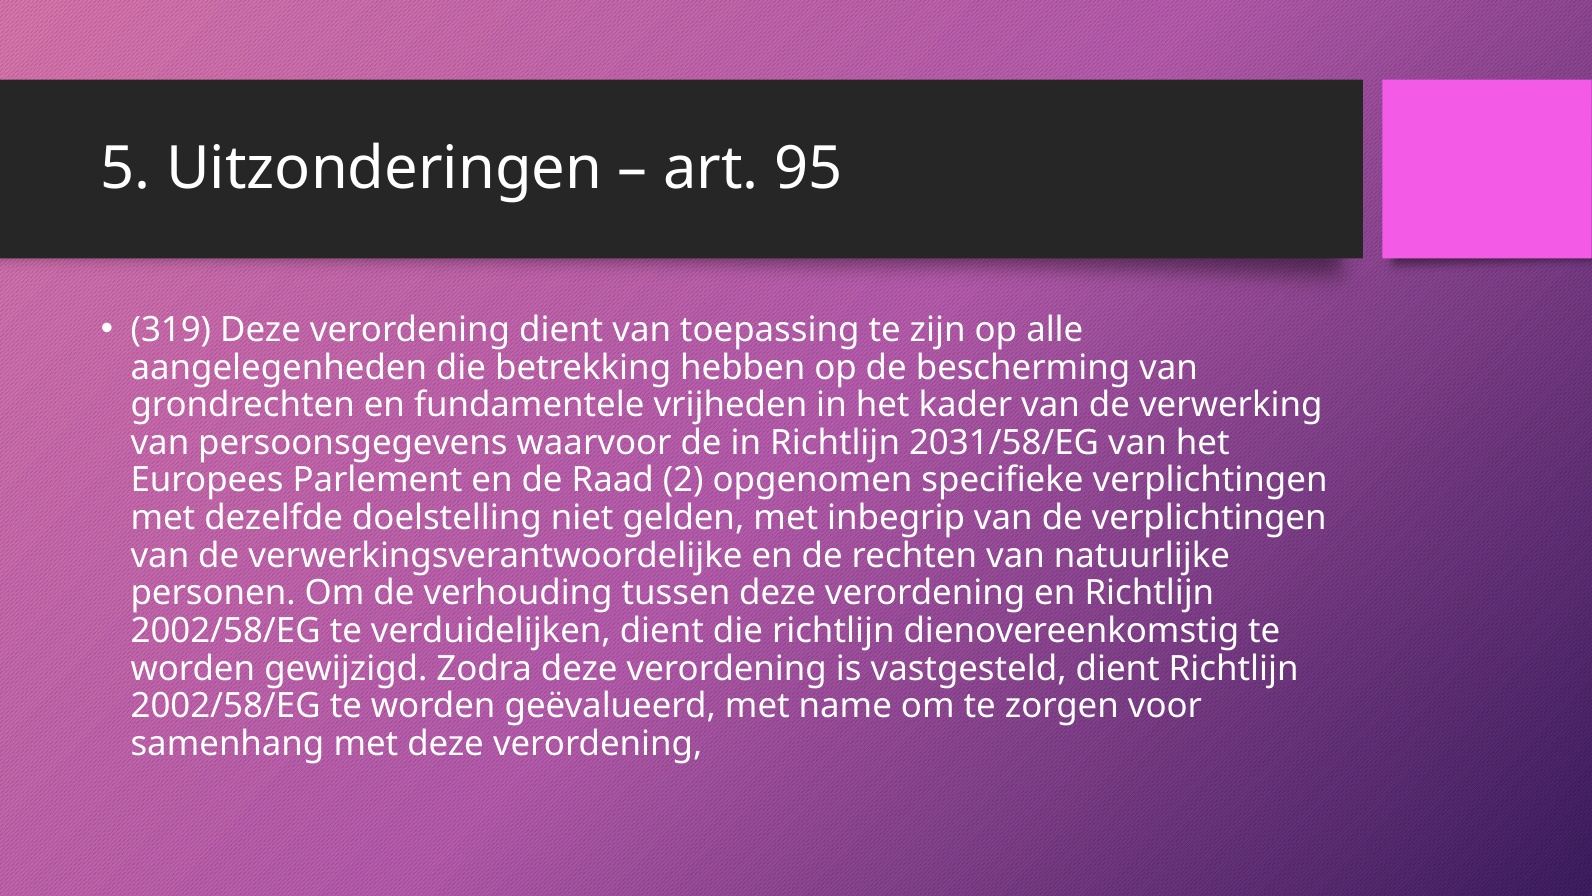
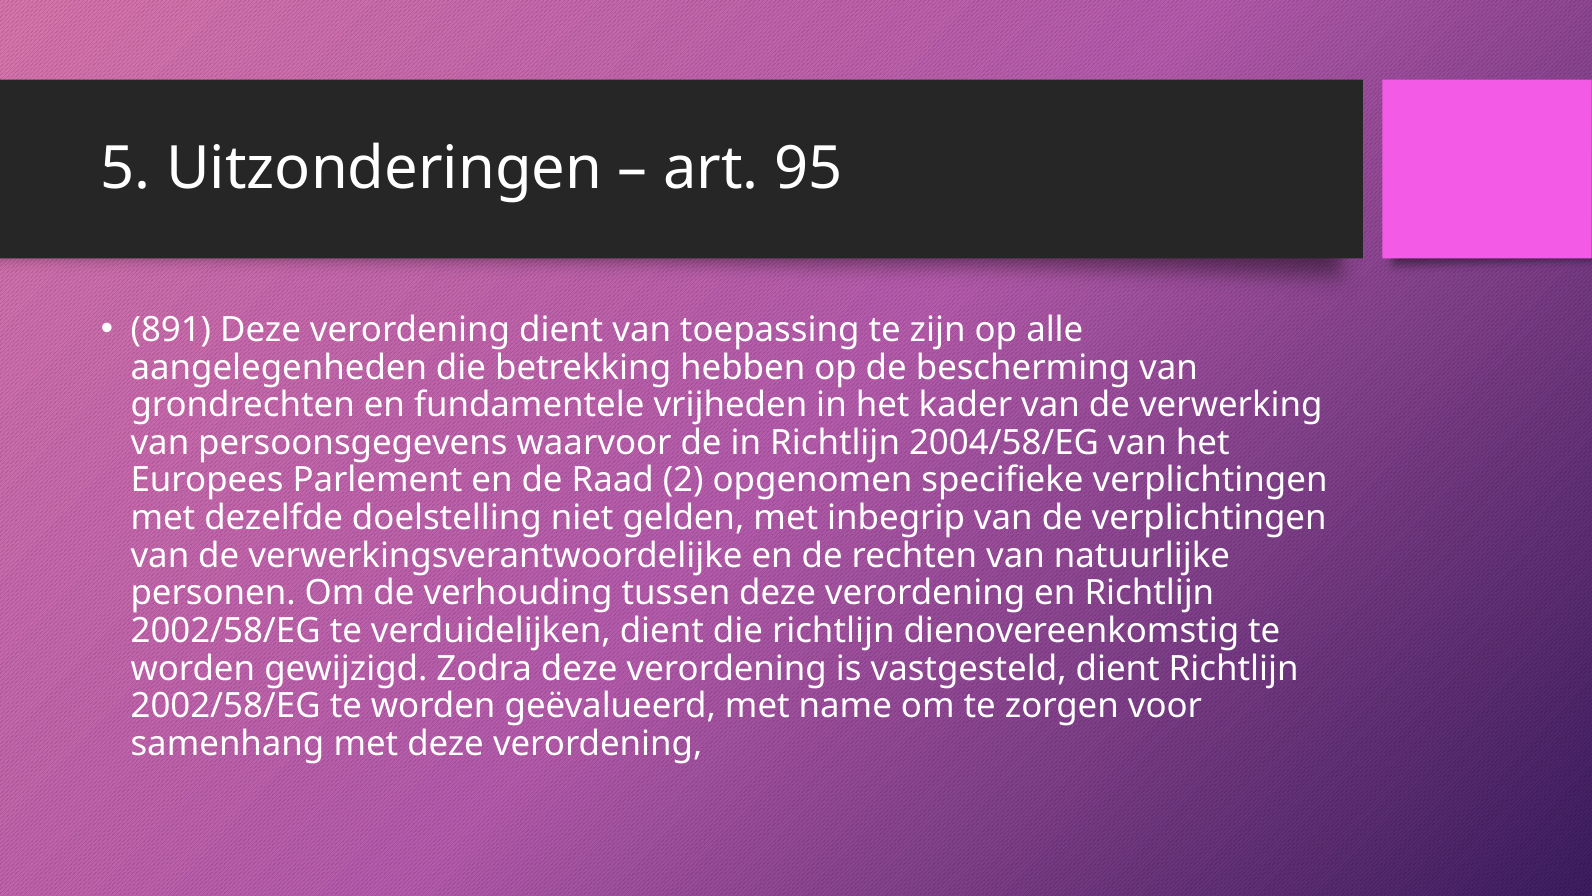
319: 319 -> 891 (171, 330)
2031/58/EG: 2031/58/EG -> 2004/58/EG (1004, 443)
